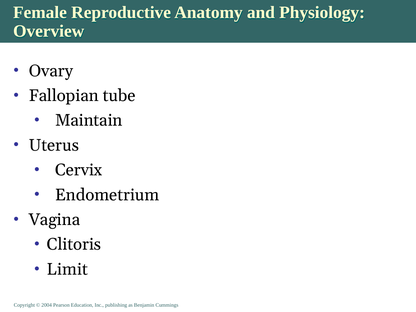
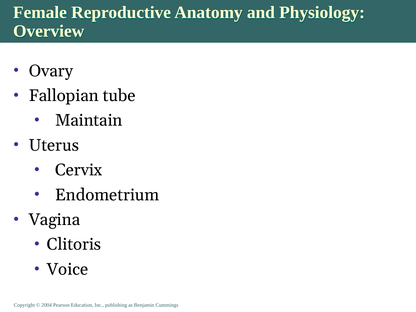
Limit: Limit -> Voice (68, 269)
